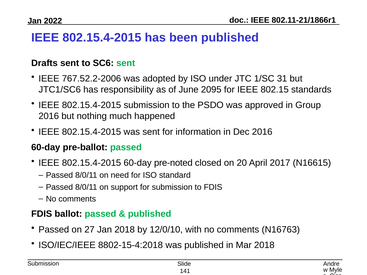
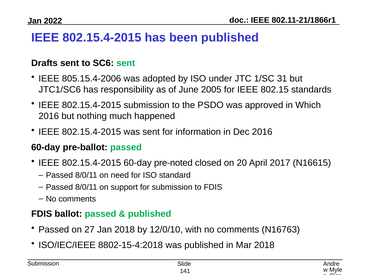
767.52.2-2006: 767.52.2-2006 -> 805.15.4-2006 (92, 79)
2095: 2095 -> 2005 (211, 90)
Group: Group -> Which (308, 105)
